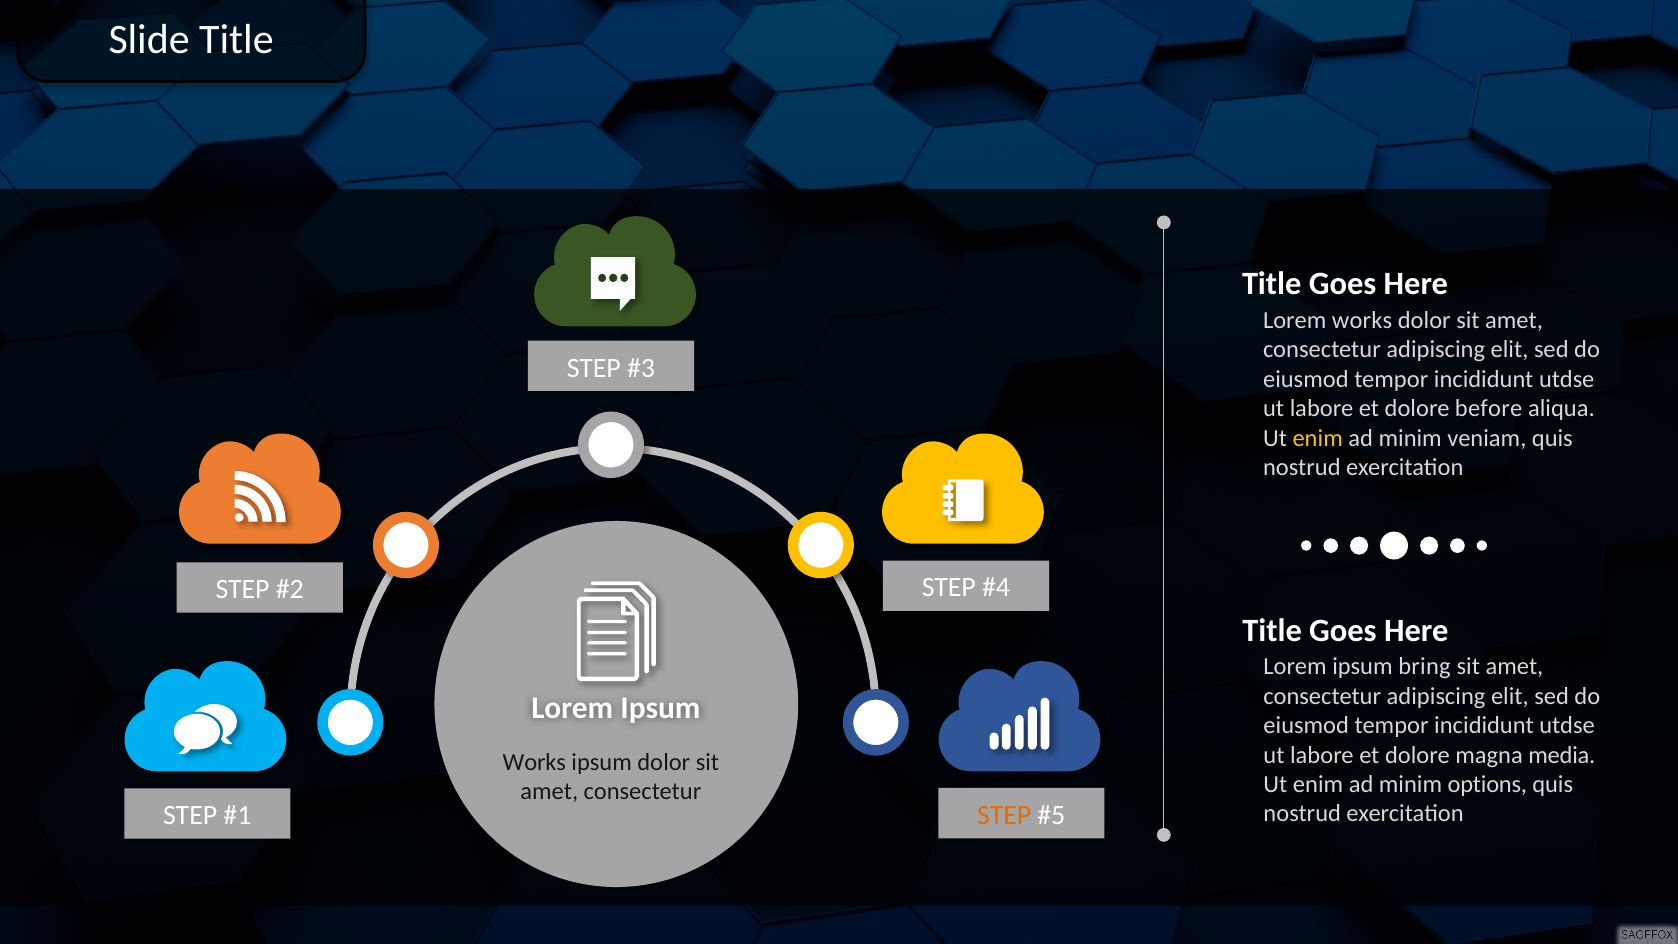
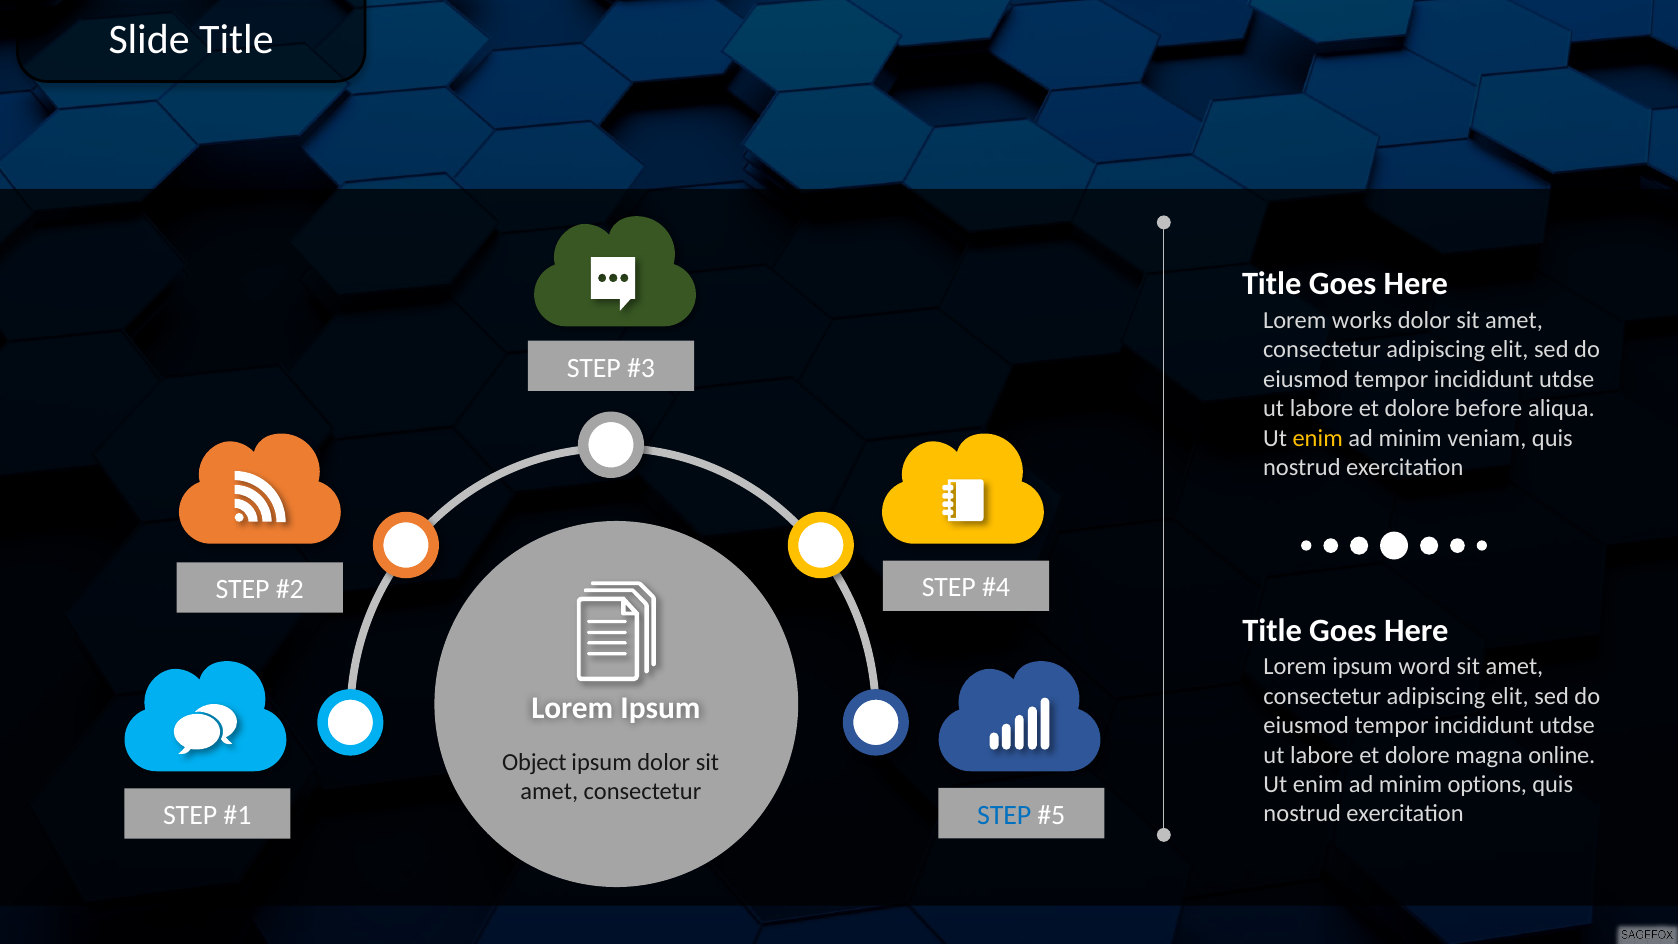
bring: bring -> word (1424, 667)
media: media -> online (1562, 755)
Works: Works -> Object (534, 762)
STEP colour: orange -> blue (1004, 815)
